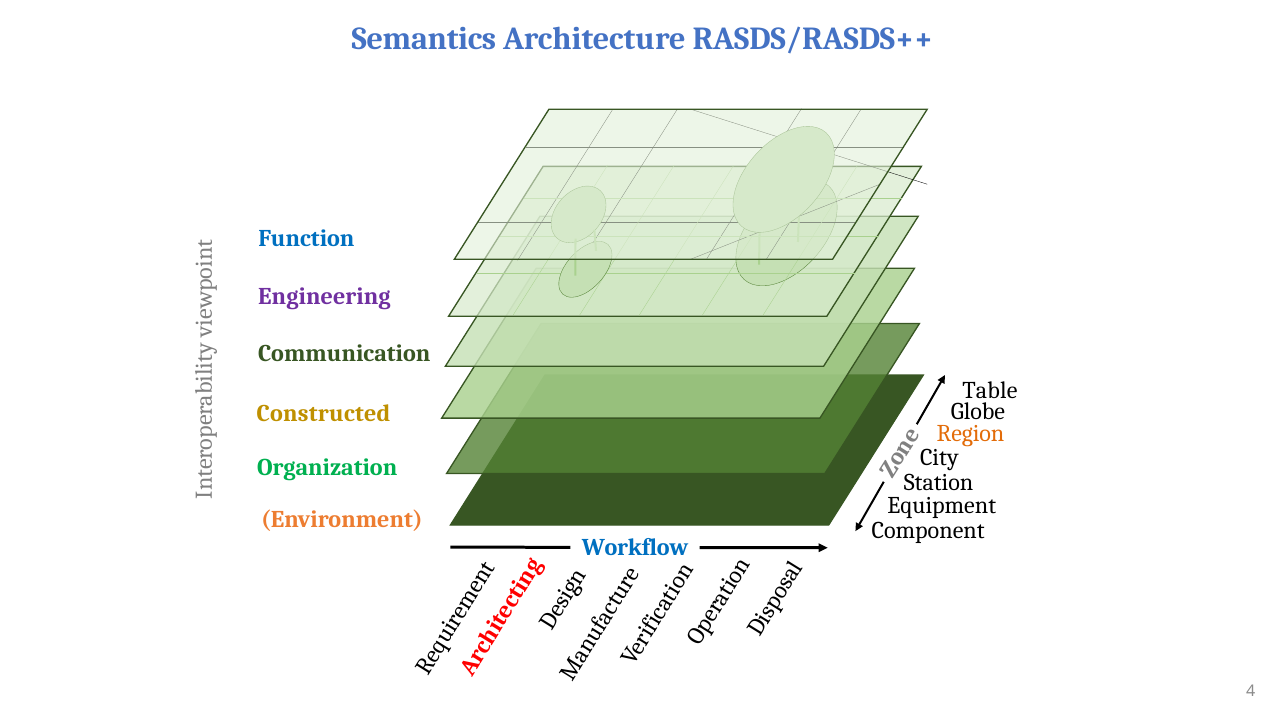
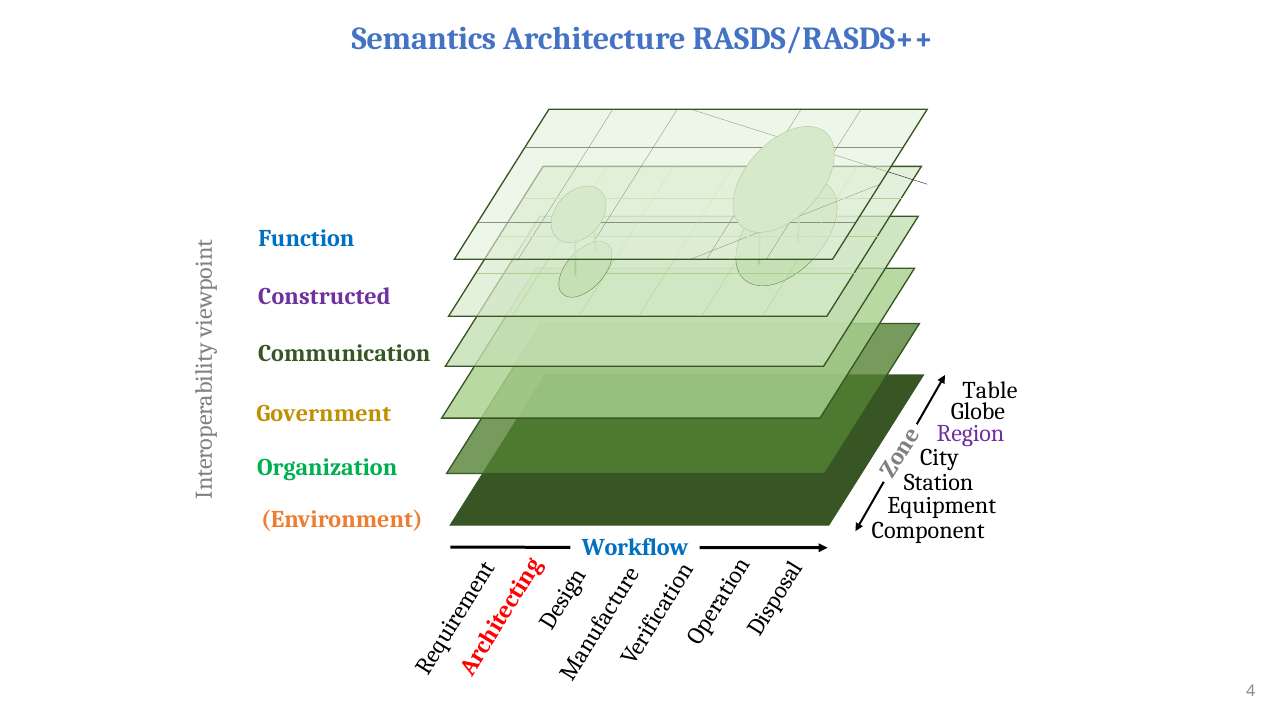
Engineering: Engineering -> Constructed (324, 296)
Constructed: Constructed -> Government (324, 414)
Region colour: orange -> purple (971, 434)
